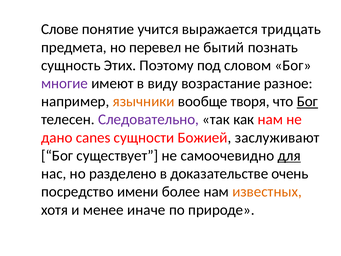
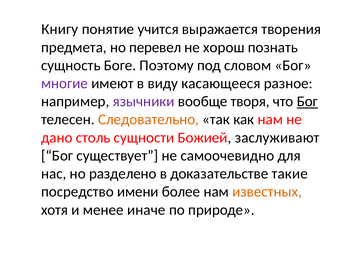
Слове: Слове -> Книгу (60, 29)
тридцать: тридцать -> творения (291, 29)
бытий: бытий -> хорош (224, 47)
Этих: Этих -> Боге (120, 65)
возрастание: возрастание -> касающееся (221, 83)
язычники colour: orange -> purple (144, 101)
Следовательно colour: purple -> orange (148, 119)
canes: canes -> столь (93, 137)
для underline: present -> none (289, 155)
очень: очень -> такие (290, 174)
